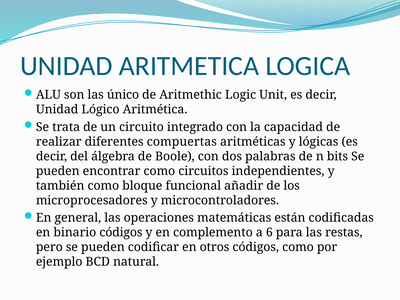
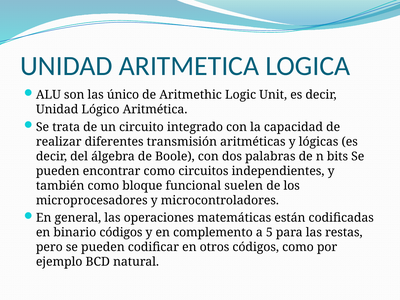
compuertas: compuertas -> transmisión (182, 142)
añadir: añadir -> suelen (244, 186)
6: 6 -> 5 (269, 233)
